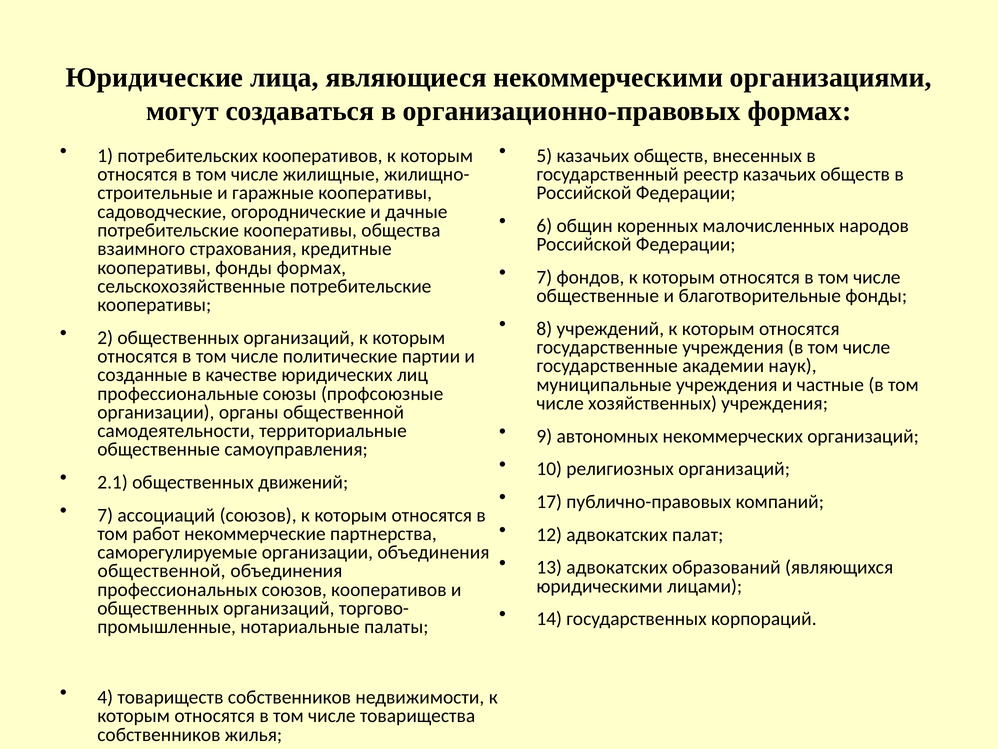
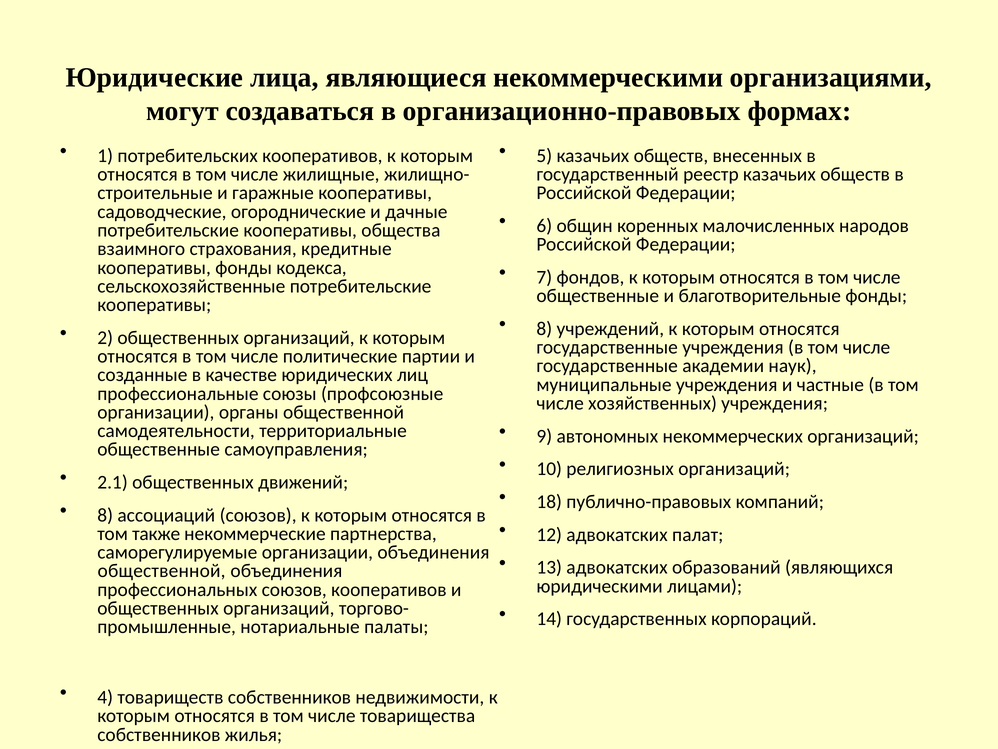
фонды формах: формах -> кодекса (311, 267)
17: 17 -> 18 (549, 502)
7: 7 -> 8 (105, 515)
работ: работ -> также (156, 533)
